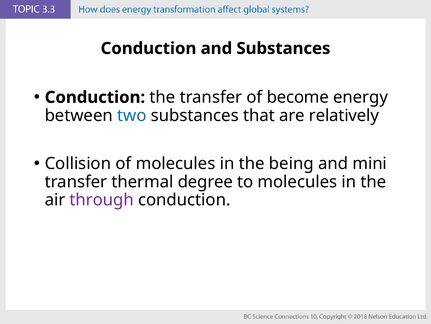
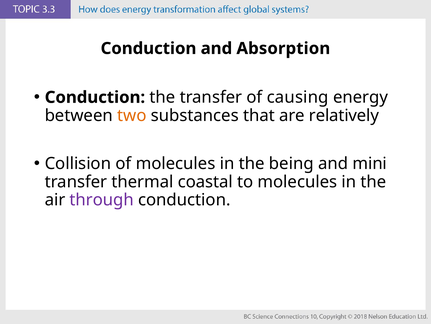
and Substances: Substances -> Absorption (283, 48)
become: become -> causing (298, 97)
two colour: blue -> orange (132, 115)
degree: degree -> coastal (205, 181)
